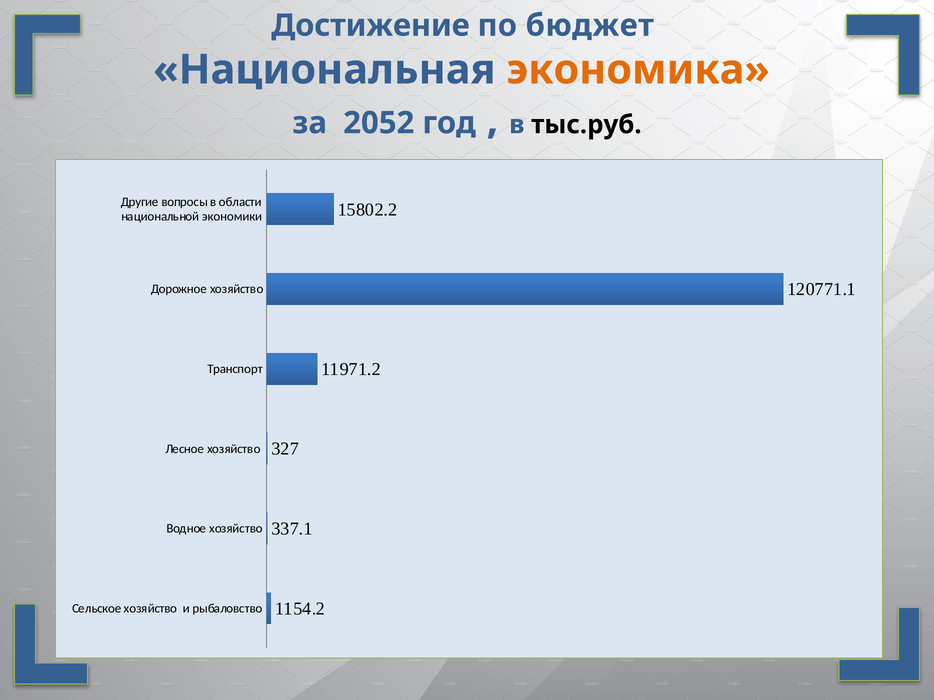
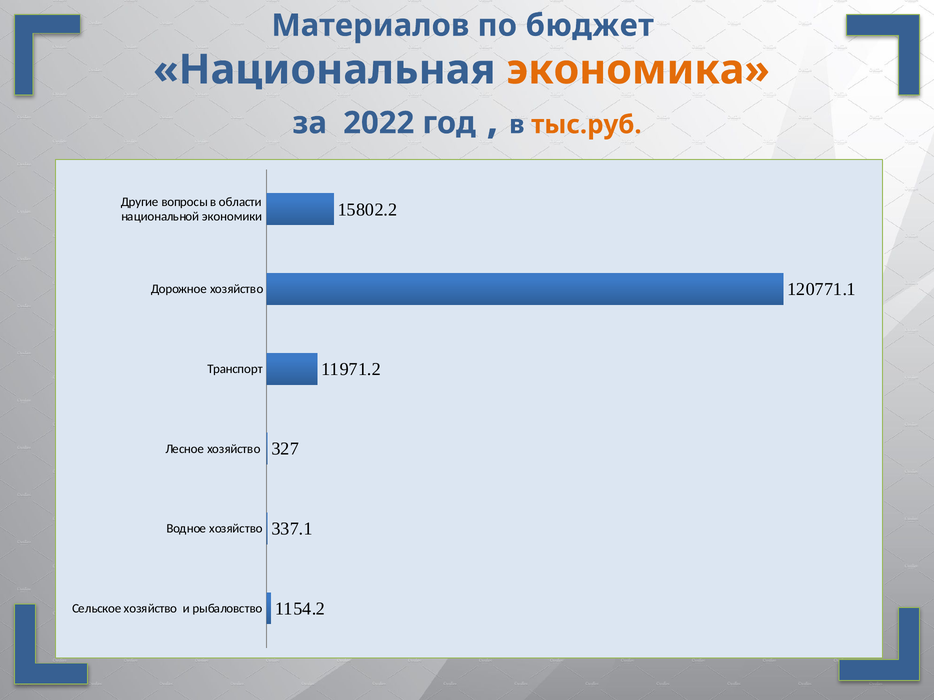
Достижение: Достижение -> Материалов (370, 26)
2052: 2052 -> 2022 (379, 123)
тыс.руб colour: black -> orange (586, 125)
